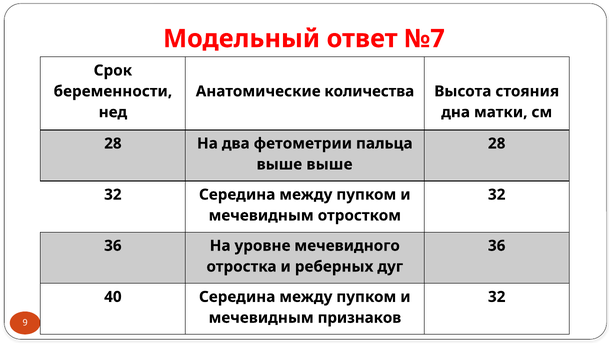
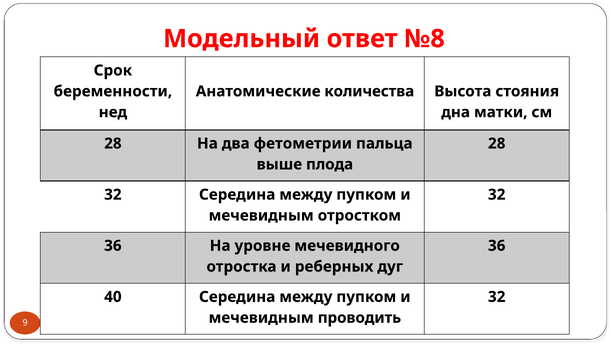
№7: №7 -> №8 (424, 39)
выше выше: выше -> плода (330, 164)
признаков: признаков -> проводить (359, 317)
